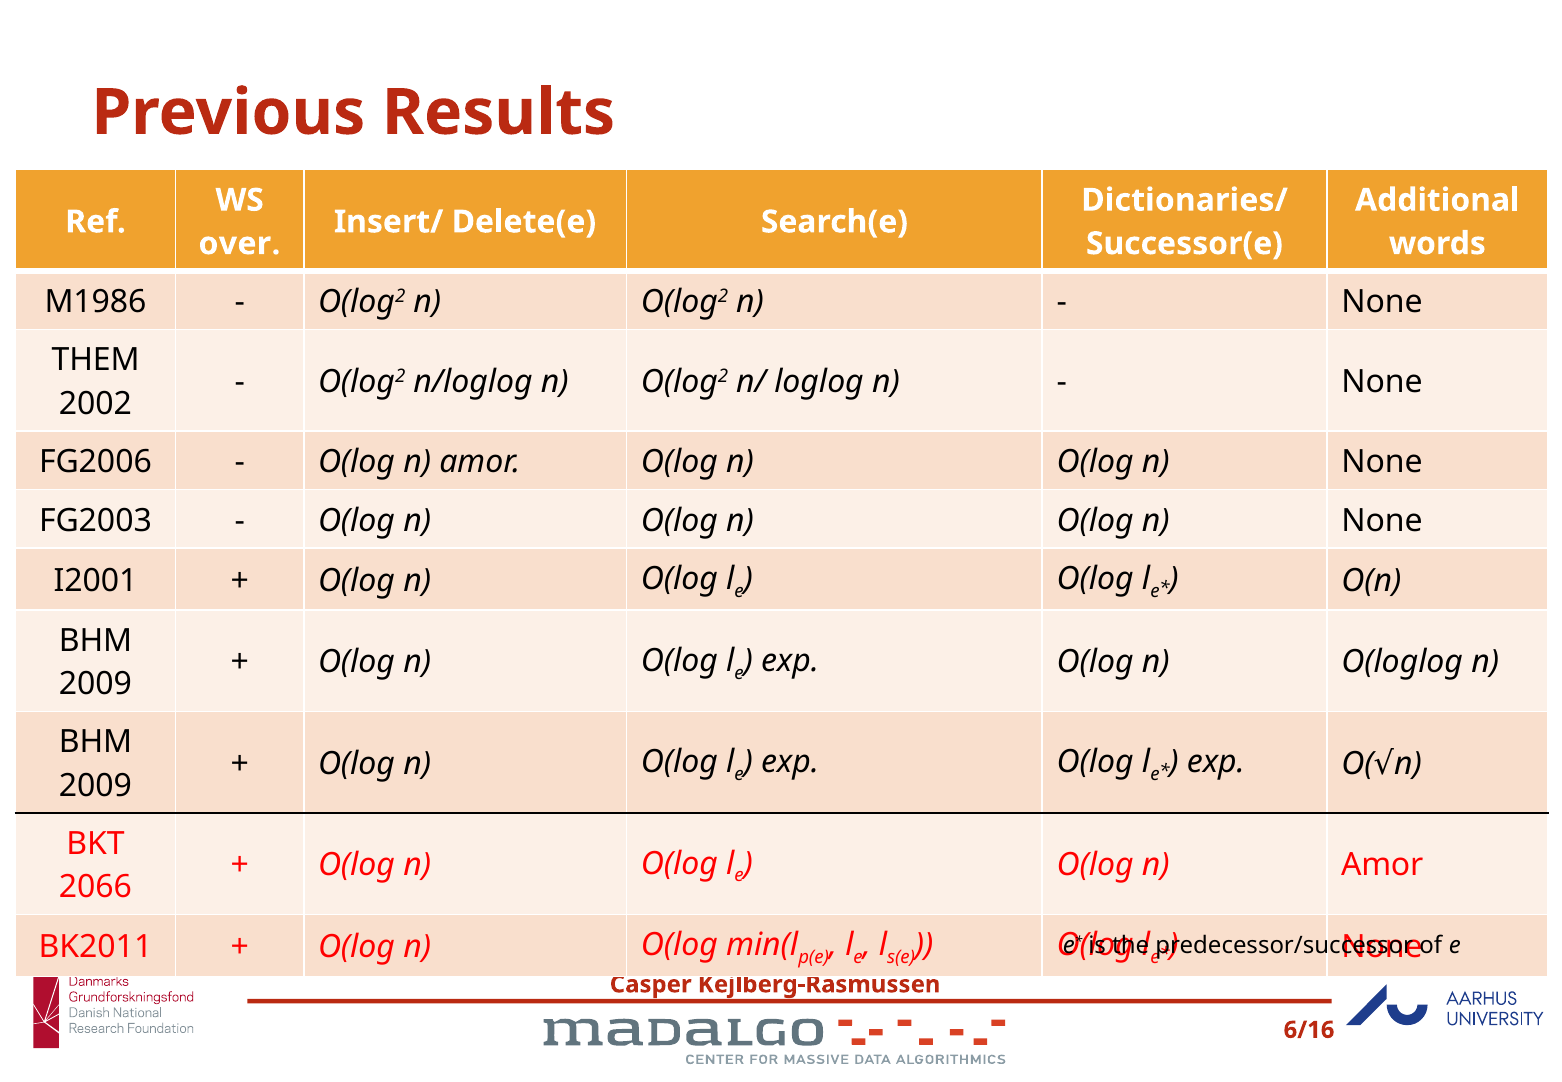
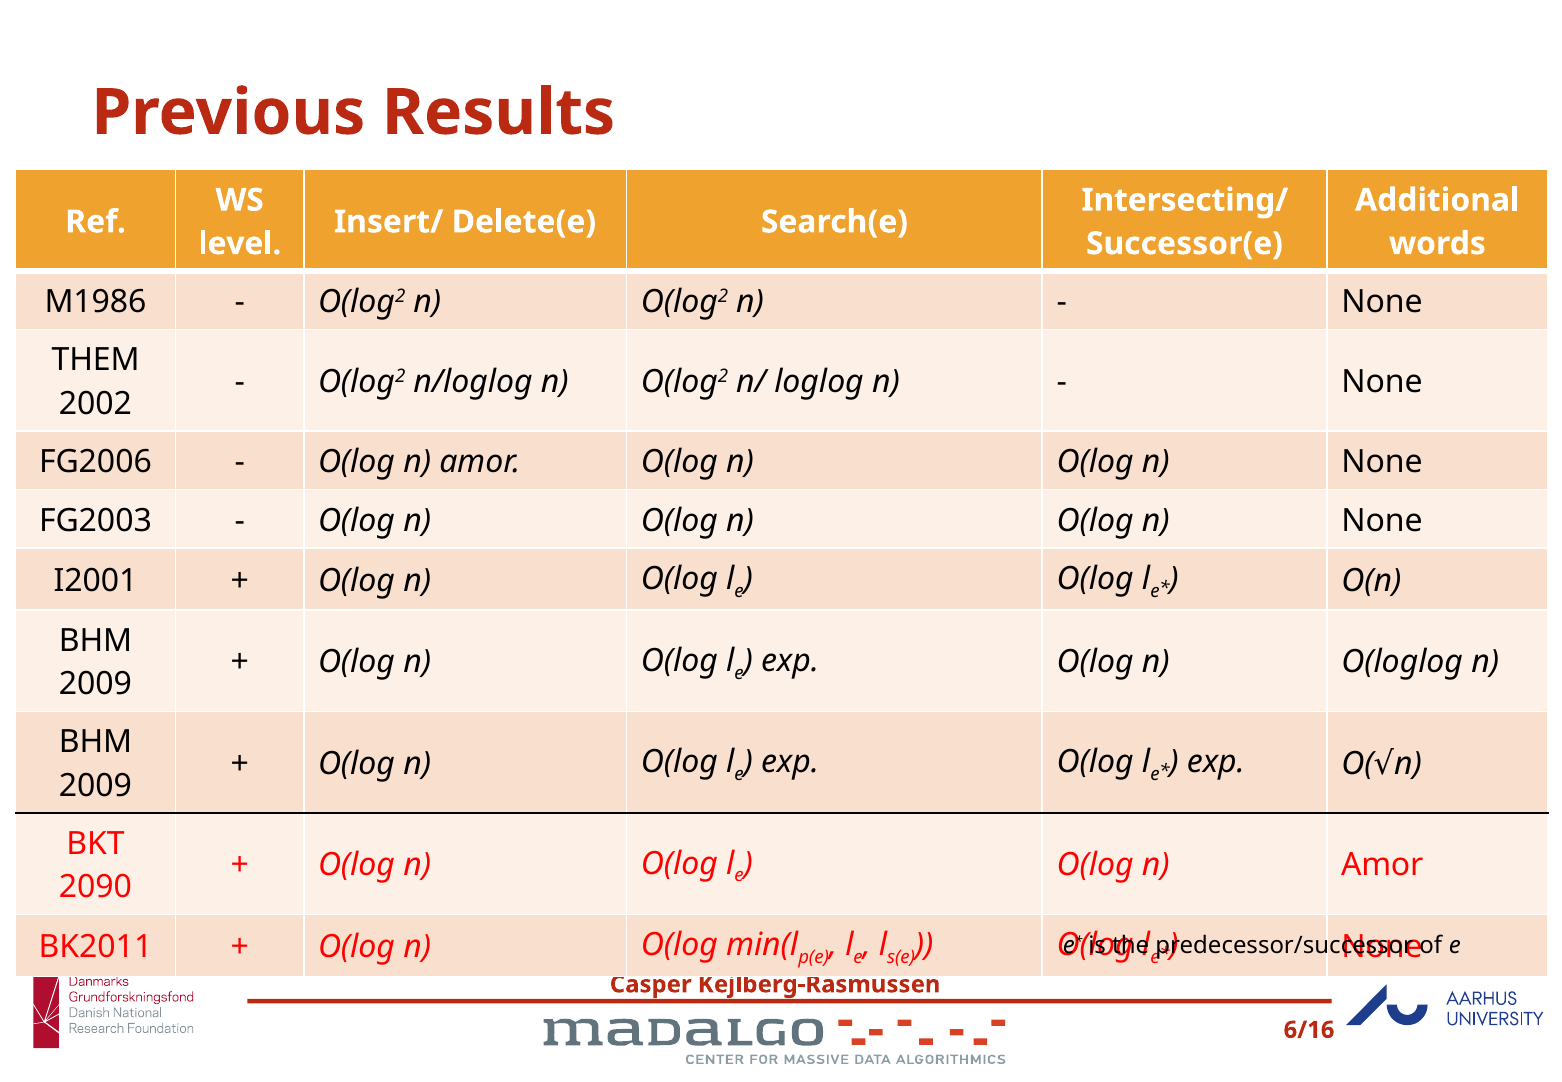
Dictionaries/: Dictionaries/ -> Intersecting/ (1185, 200)
over: over -> level (240, 244)
2066: 2066 -> 2090 (96, 887)
